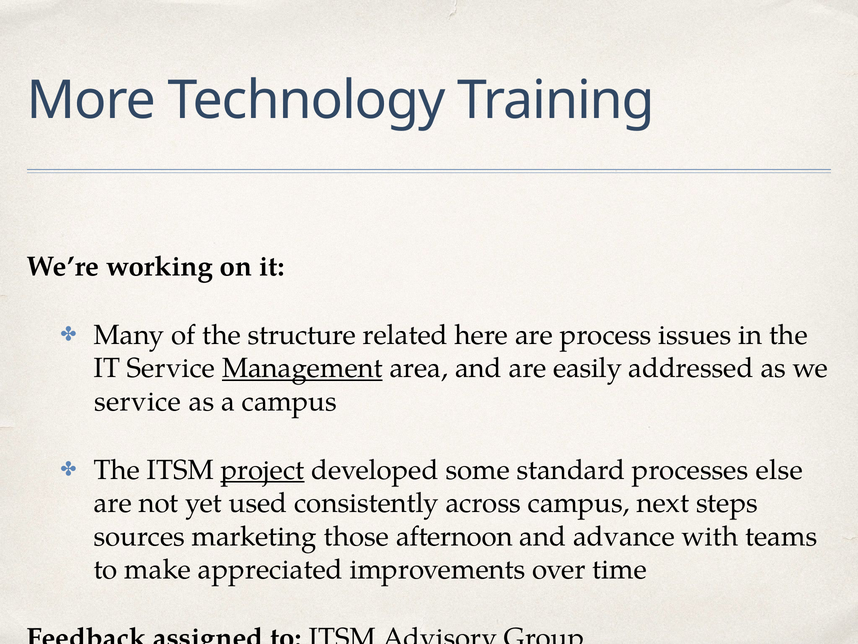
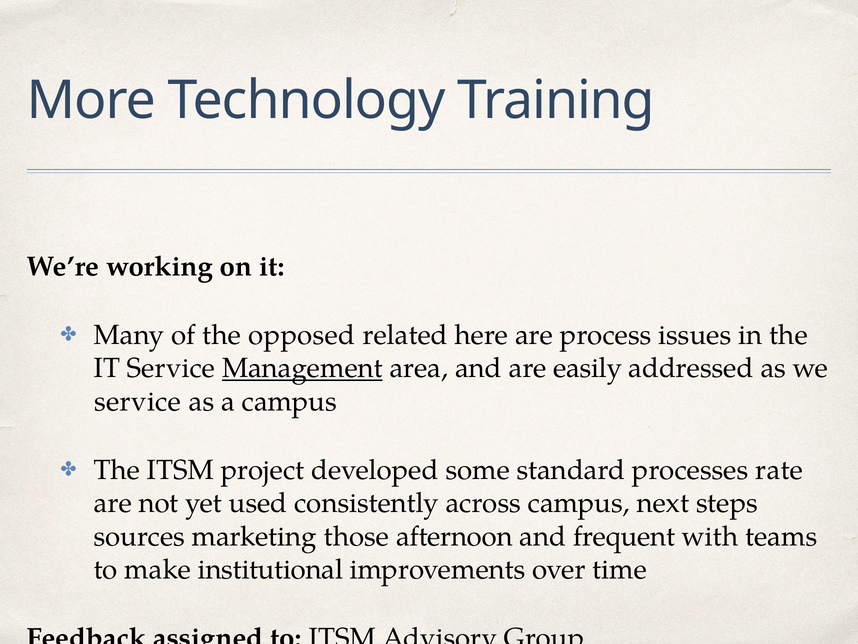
structure: structure -> opposed (302, 335)
project underline: present -> none (263, 470)
else: else -> rate (779, 470)
advance: advance -> frequent (624, 536)
appreciated: appreciated -> institutional (270, 569)
